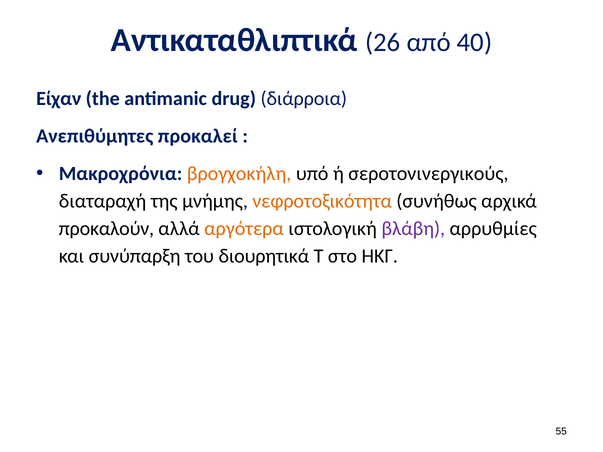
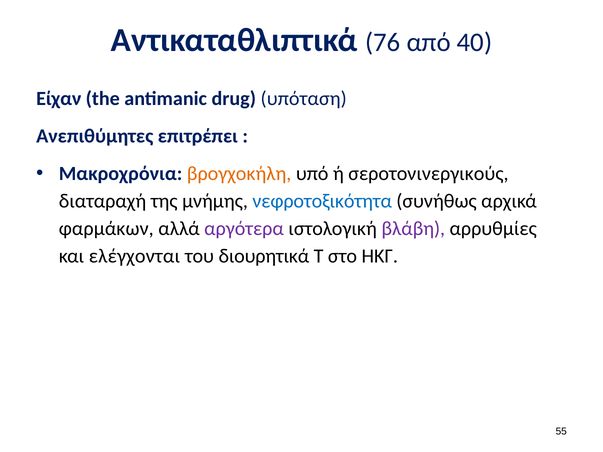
26: 26 -> 76 (383, 42)
διάρροια: διάρροια -> υπόταση (304, 99)
προκαλεί: προκαλεί -> επιτρέπει (198, 136)
νεφροτοξικότητα colour: orange -> blue (322, 201)
προκαλούν: προκαλούν -> φαρμάκων (106, 229)
αργότερα colour: orange -> purple (244, 229)
συνύπαρξη: συνύπαρξη -> ελέγχονται (134, 256)
